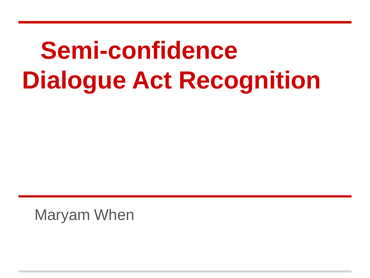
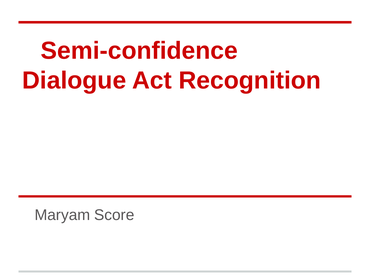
When: When -> Score (114, 215)
